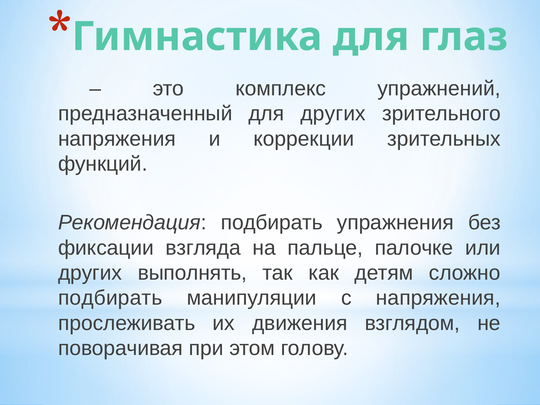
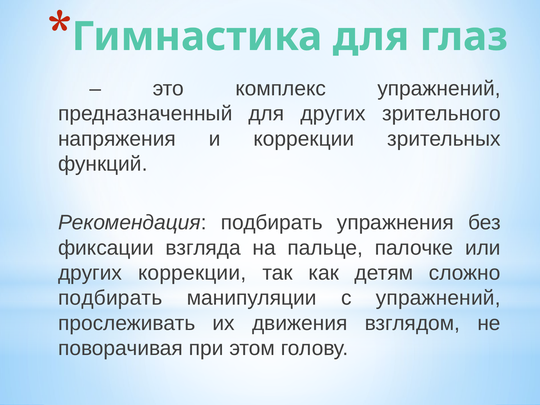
других выполнять: выполнять -> коррекции (192, 273)
с напряжения: напряжения -> упражнений (438, 298)
